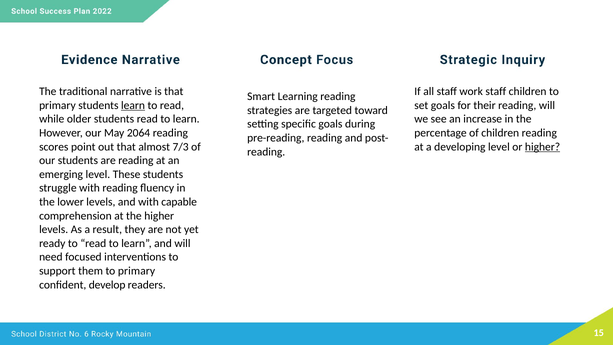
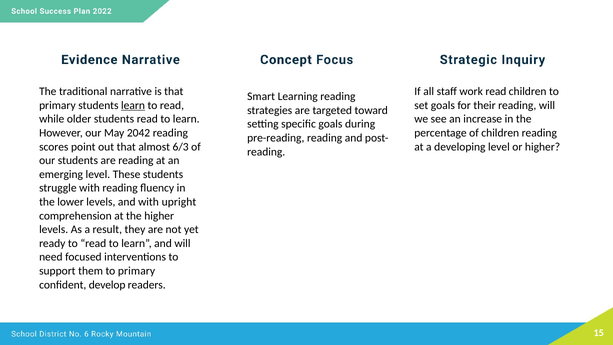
work staff: staff -> read (496, 92)
2064: 2064 -> 2042 (139, 133)
7/3: 7/3 -> 6/3 (181, 147)
higher underline: present -> none (543, 147)
capable: capable -> upright (179, 202)
